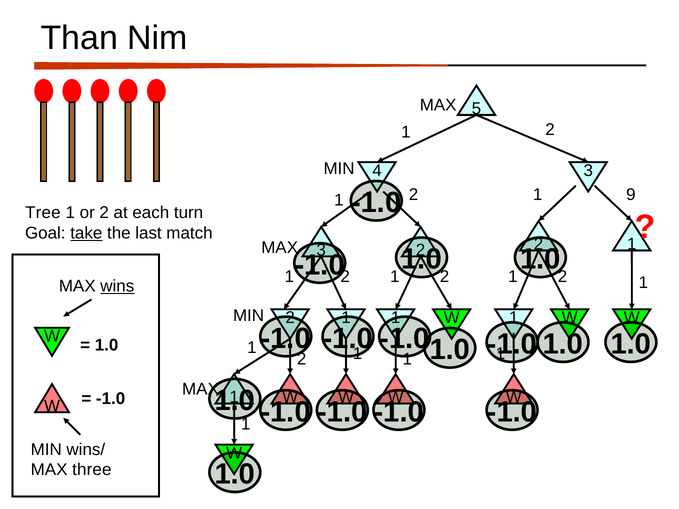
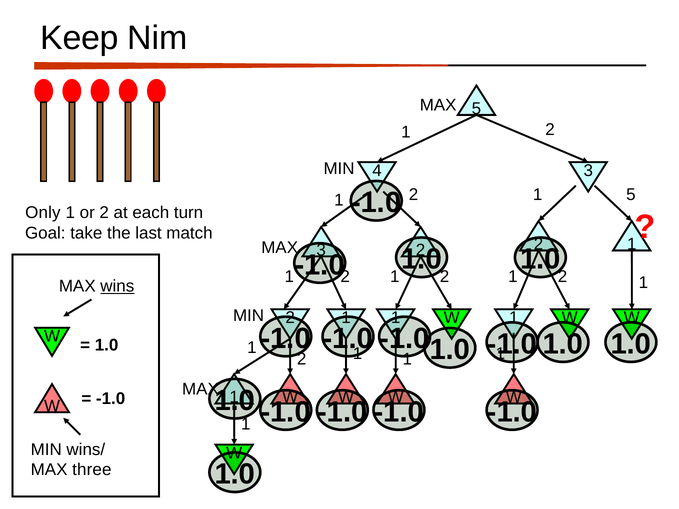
Than: Than -> Keep (80, 38)
2 9: 9 -> 5 (631, 195)
Tree: Tree -> Only (43, 213)
take underline: present -> none (86, 233)
